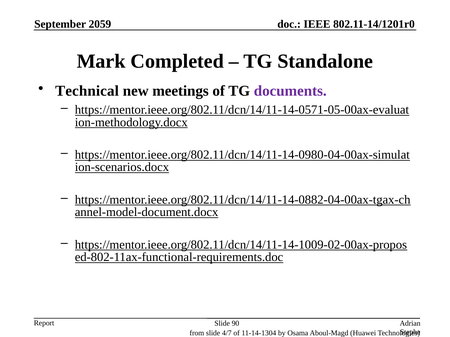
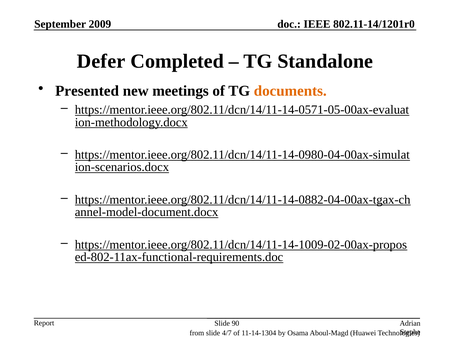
2059: 2059 -> 2009 (100, 24)
Mark: Mark -> Defer (101, 61)
Technical: Technical -> Presented (87, 91)
documents colour: purple -> orange (290, 91)
